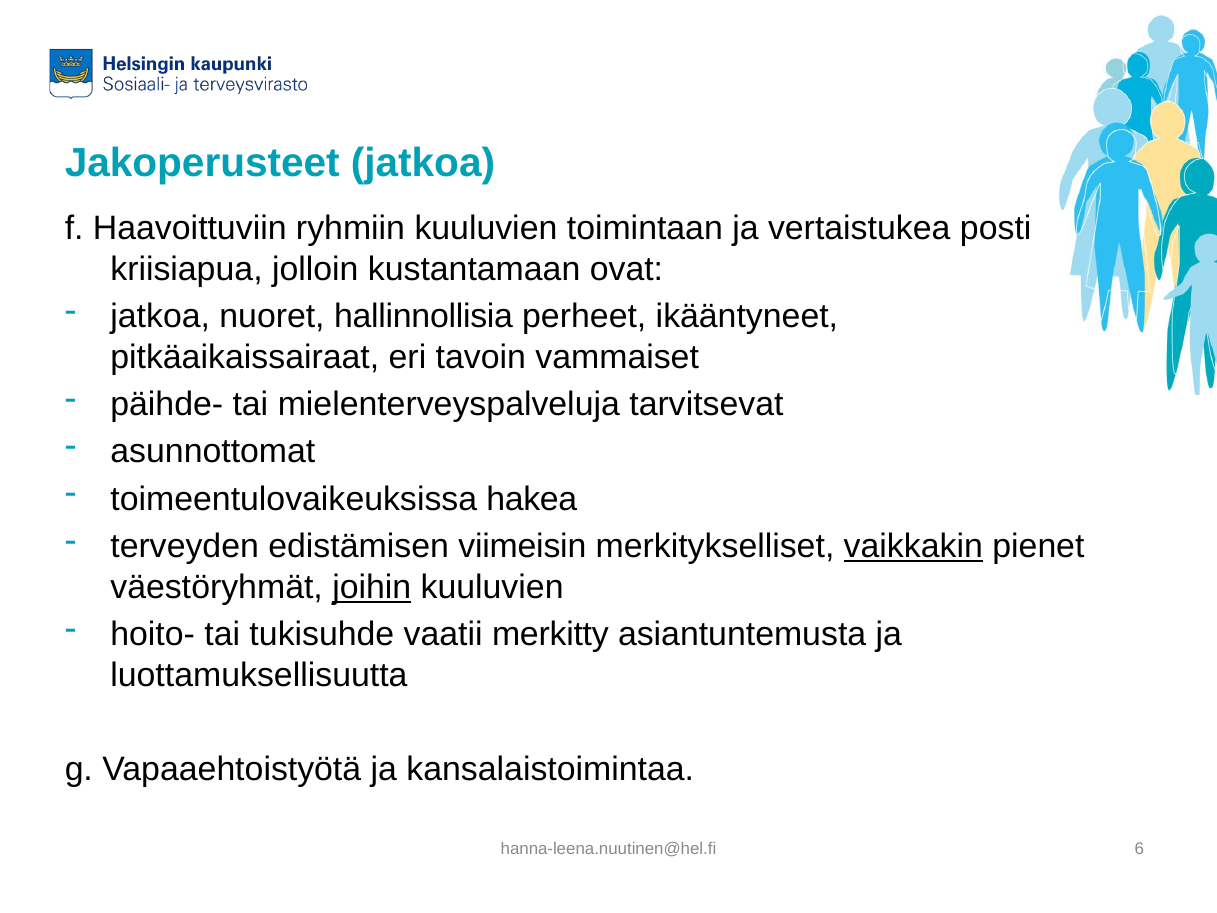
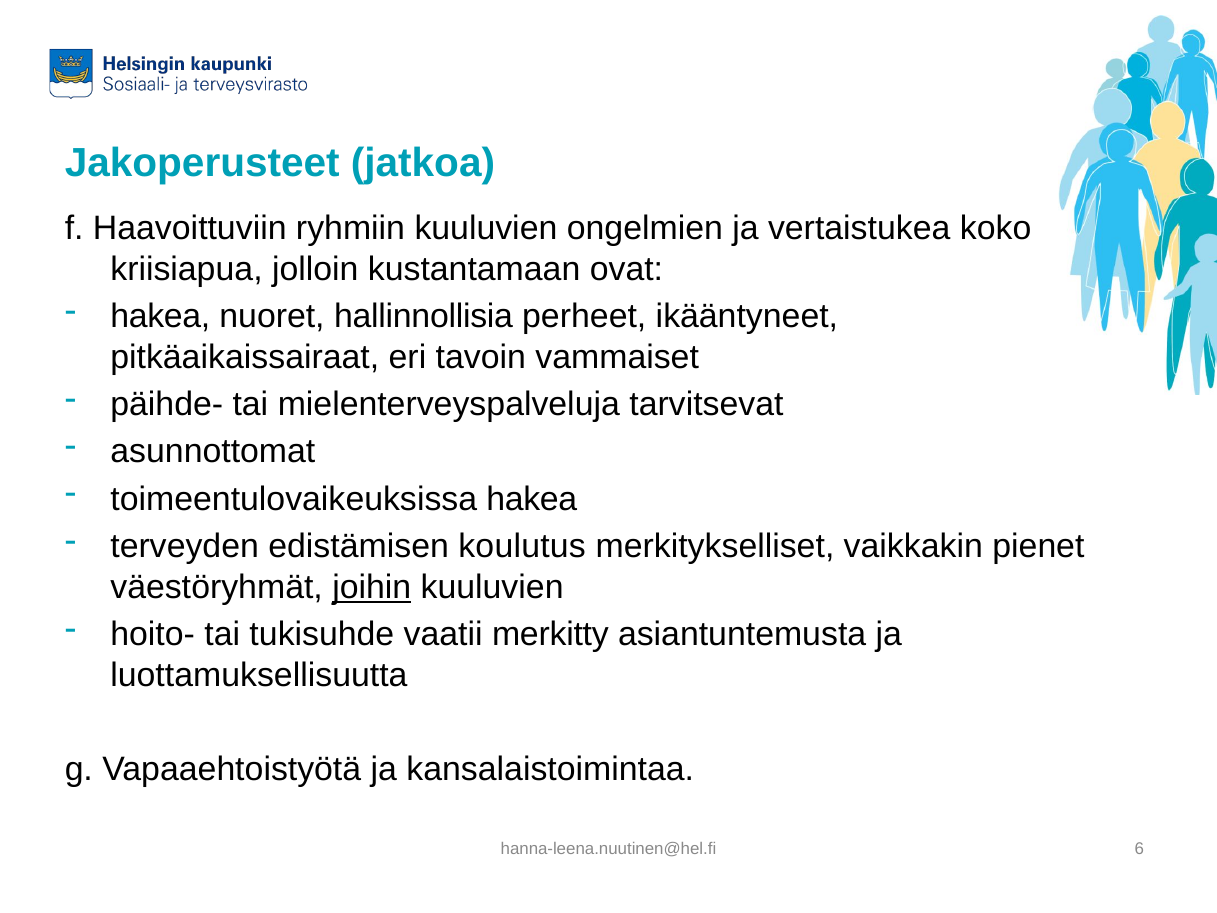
toimintaan: toimintaan -> ongelmien (645, 228)
posti: posti -> koko (996, 228)
jatkoa: jatkoa -> hakea (160, 316)
viimeisin: viimeisin -> koulutus (522, 546)
vaikkakin underline: present -> none (913, 546)
